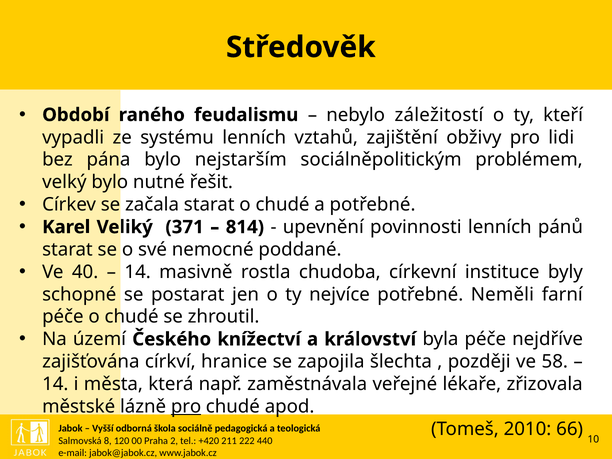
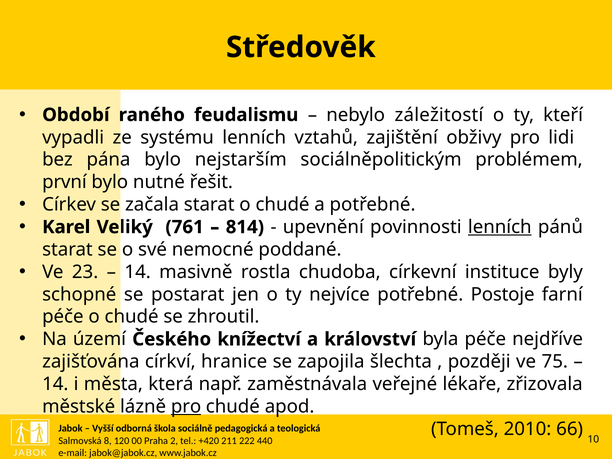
velký: velký -> první (64, 182)
371: 371 -> 761 (185, 227)
lenních underline: none -> present (500, 227)
40: 40 -> 23 (85, 272)
Neměli: Neměli -> Postoje (503, 294)
58: 58 -> 75 (555, 362)
